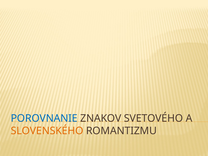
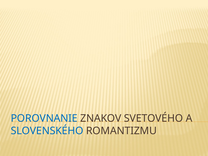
SLOVENSKÉHO colour: orange -> blue (47, 131)
